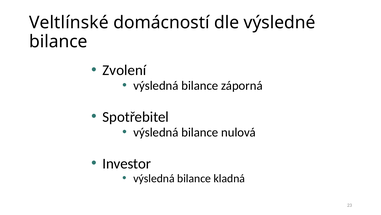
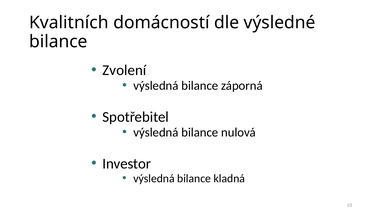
Veltlínské: Veltlínské -> Kvalitních (69, 23)
